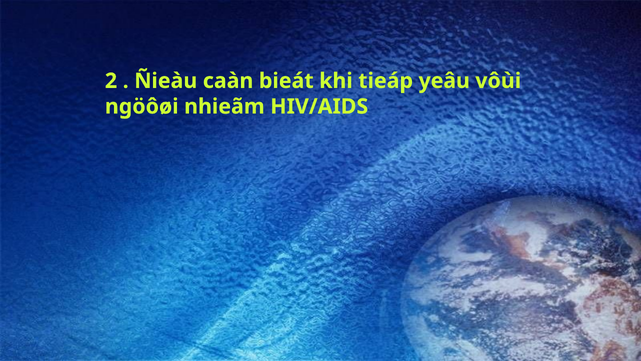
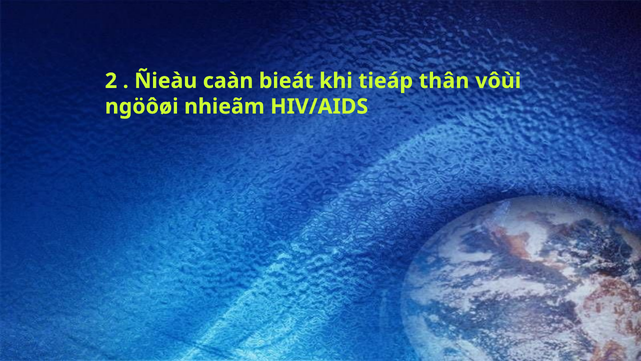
yeâu: yeâu -> thân (444, 81)
